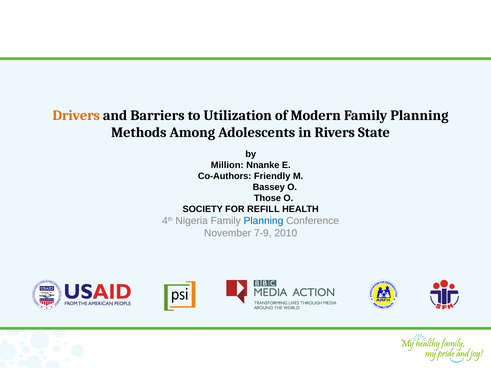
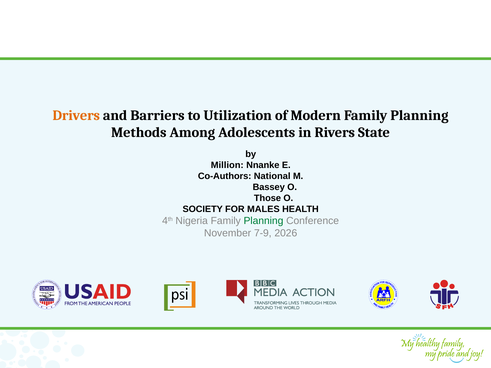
Friendly: Friendly -> National (272, 176)
REFILL: REFILL -> MALES (263, 209)
Planning colour: blue -> green (263, 221)
2010: 2010 -> 2026 (286, 233)
